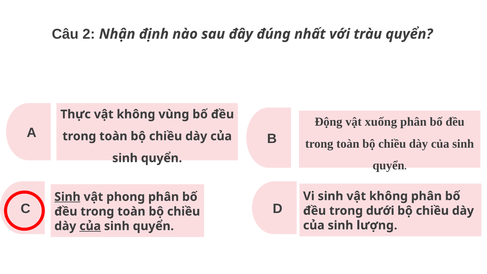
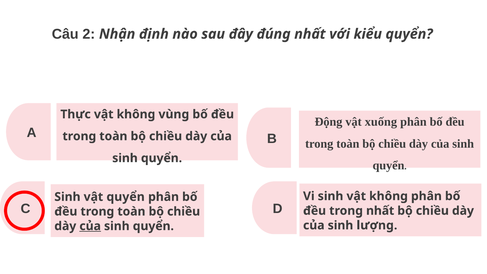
tràu: tràu -> kiểu (368, 34)
Sinh underline: present -> none (67, 197)
vật phong: phong -> quyển (126, 197)
trong dưới: dưới -> nhất (380, 211)
